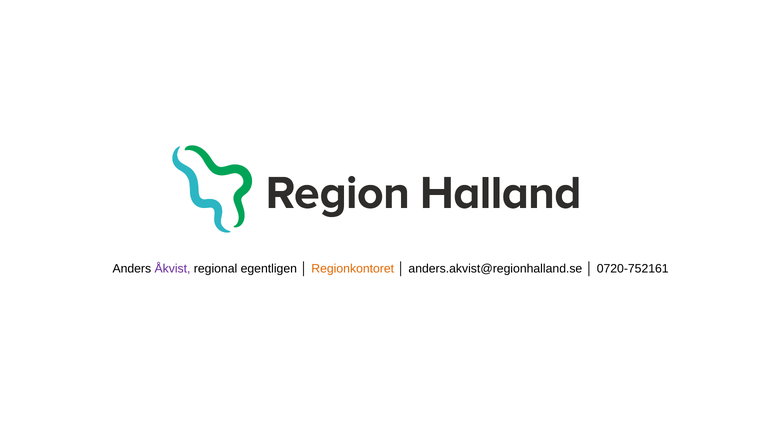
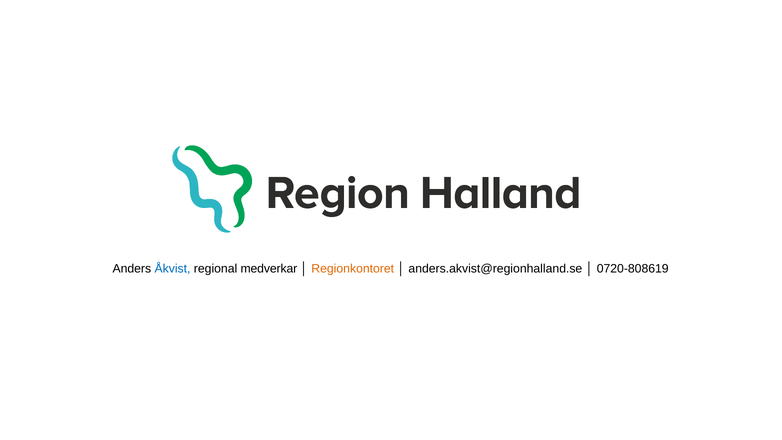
Åkvist colour: purple -> blue (173, 269)
egentligen: egentligen -> medverkar (269, 269)
0720-752161: 0720-752161 -> 0720-808619 (633, 269)
